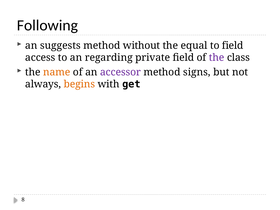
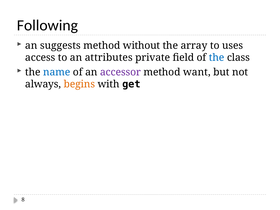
equal: equal -> array (194, 46)
to field: field -> uses (233, 46)
regarding: regarding -> attributes (109, 58)
the colour: purple -> blue (217, 58)
name colour: orange -> blue (57, 72)
signs: signs -> want (197, 72)
